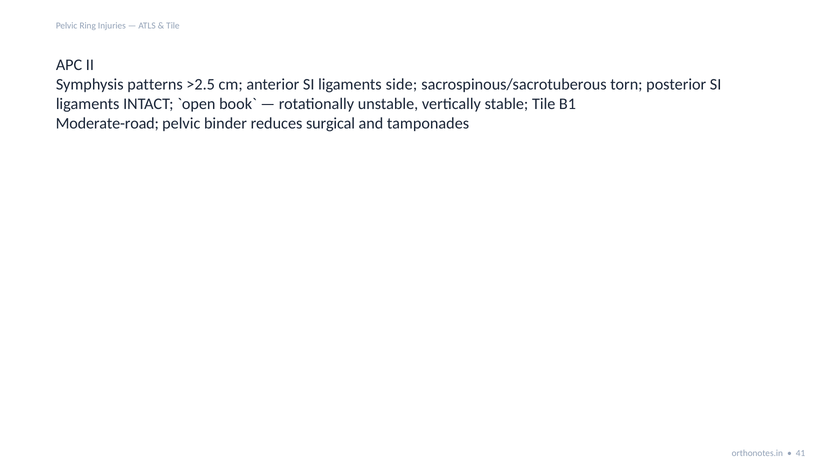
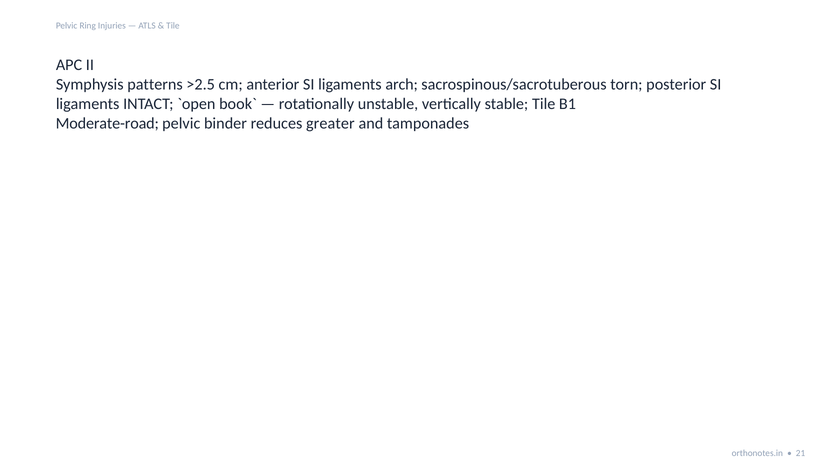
side: side -> arch (402, 85)
surgical: surgical -> greater (330, 123)
41: 41 -> 21 (801, 454)
